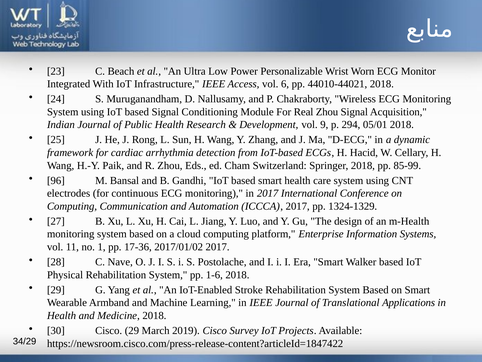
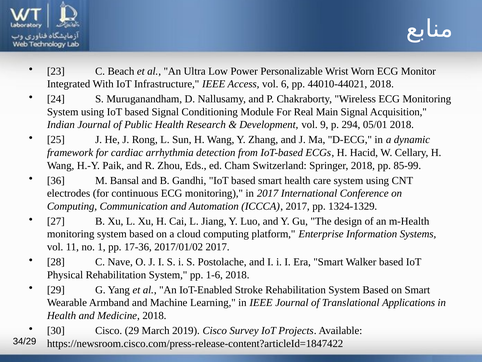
Real Zhou: Zhou -> Main (327, 112)
96: 96 -> 36 (56, 180)
